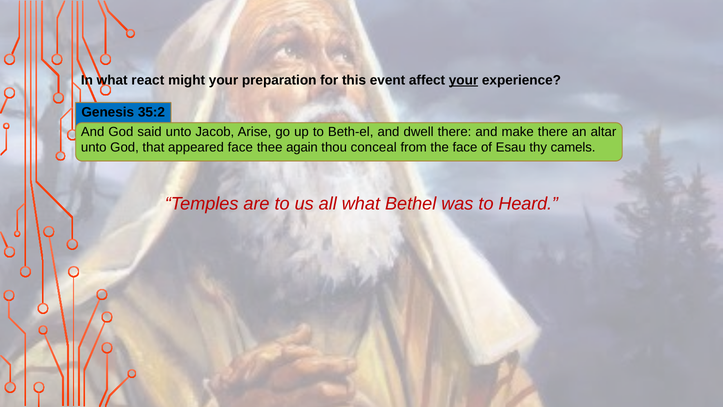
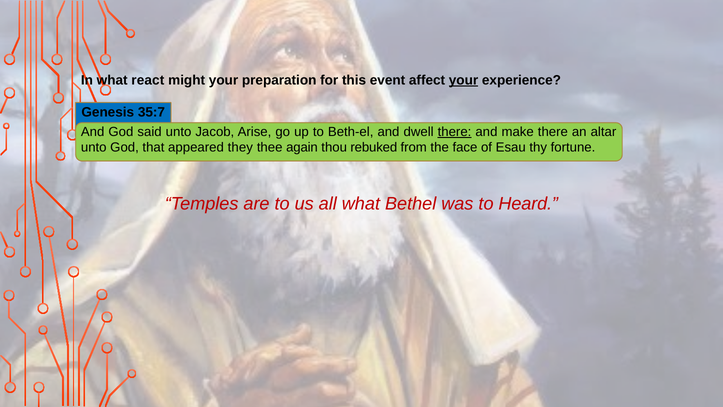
35:2: 35:2 -> 35:7 (151, 112)
there underline: none -> present (455, 132)
appeared face: face -> they (240, 147)
conceal: conceal -> rebuked (374, 147)
camels: camels -> fortune (573, 147)
